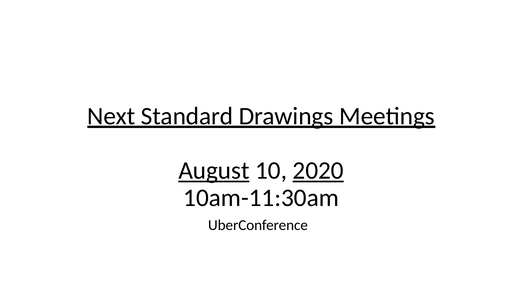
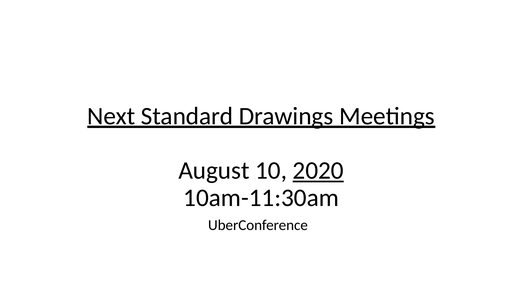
August underline: present -> none (214, 171)
